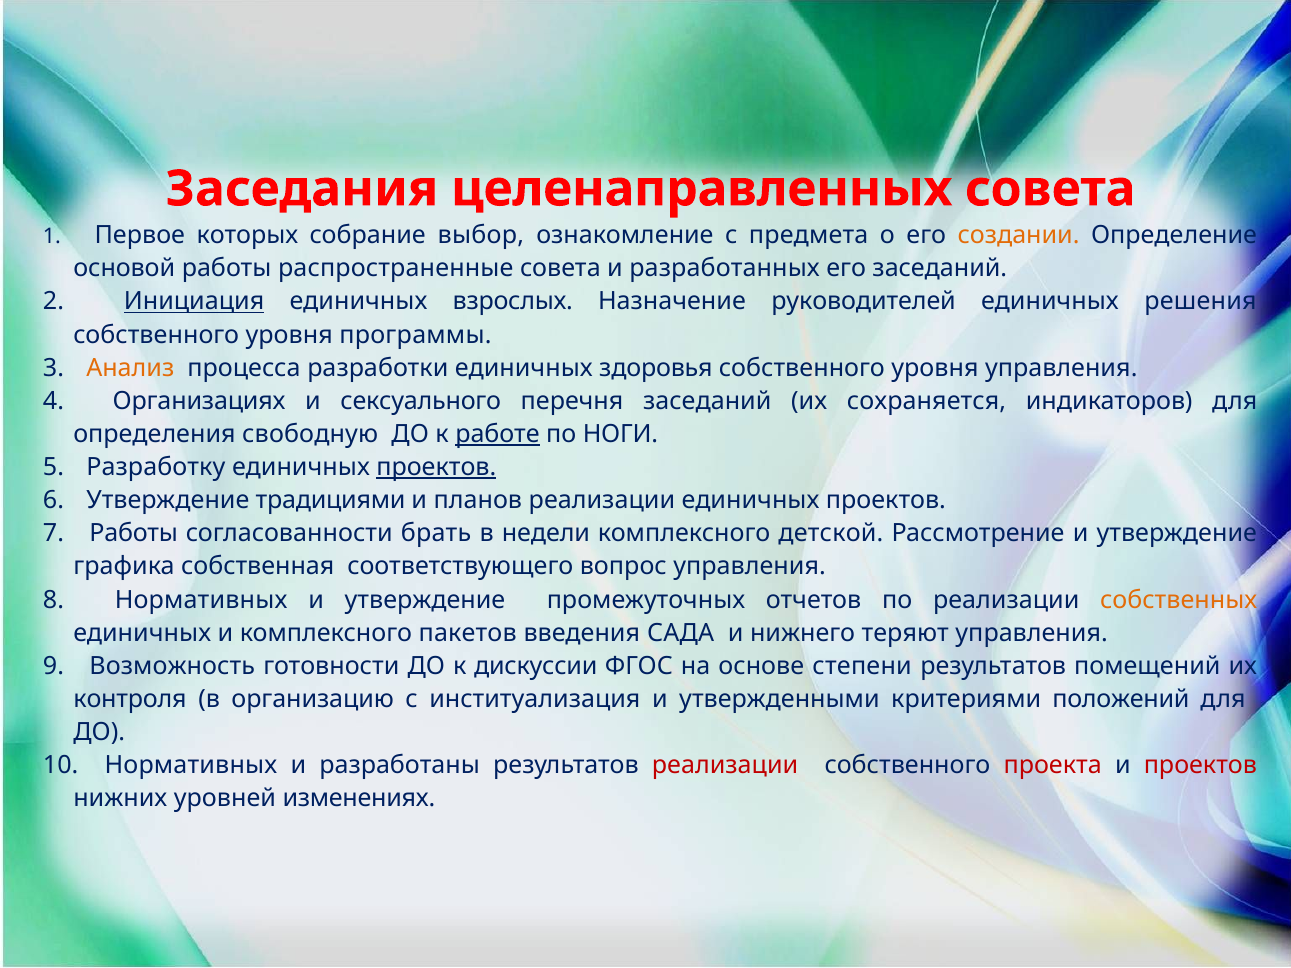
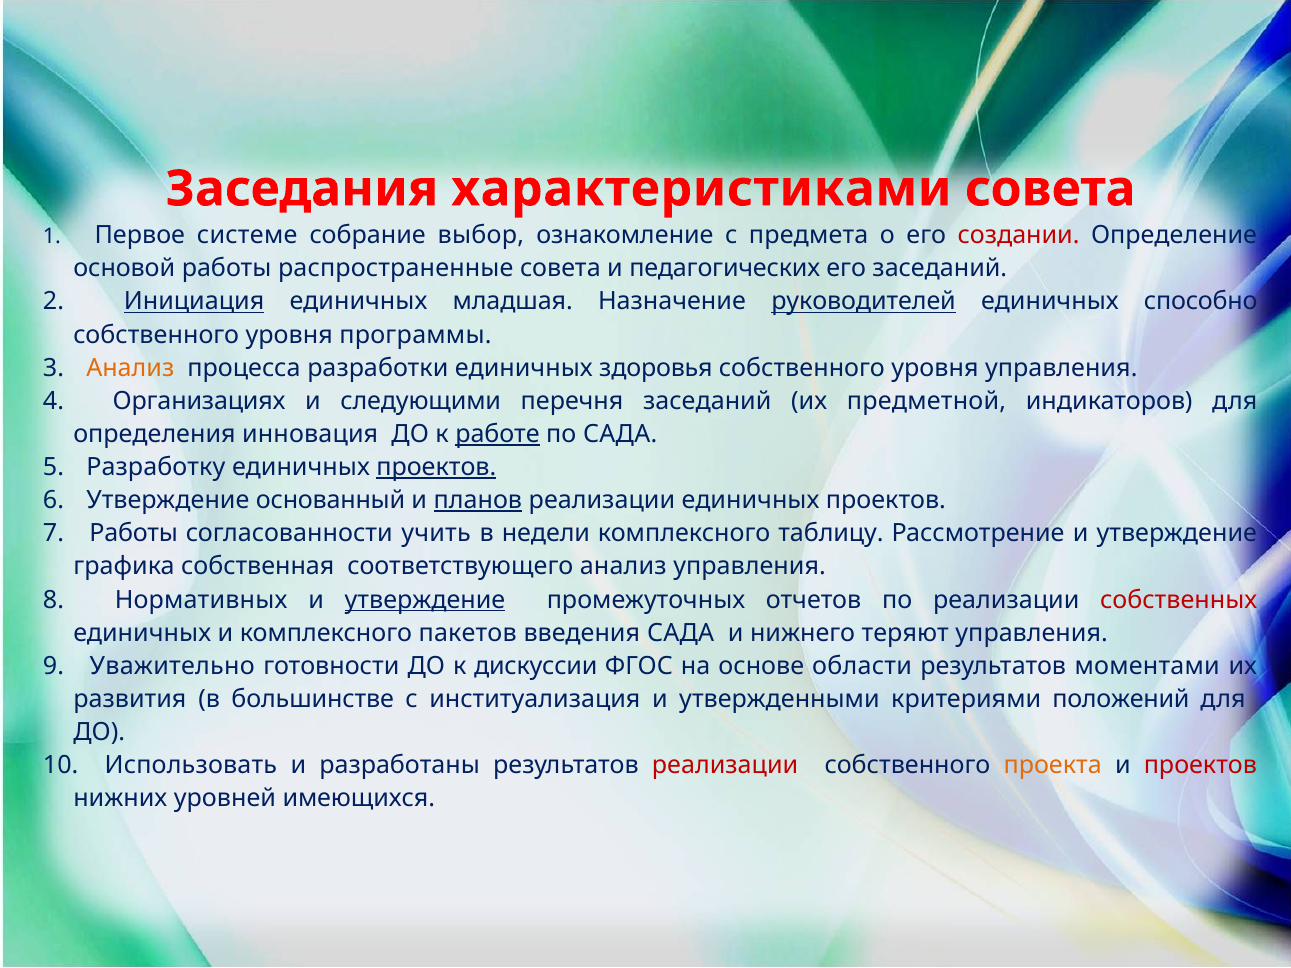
целенаправленных: целенаправленных -> характеристиками (701, 189)
которых: которых -> системе (247, 235)
создании colour: orange -> red (1019, 235)
разработанных: разработанных -> педагогических (725, 269)
взрослых: взрослых -> младшая (513, 302)
руководителей underline: none -> present (864, 302)
решения: решения -> способно (1201, 302)
сексуального: сексуального -> следующими (421, 401)
сохраняется: сохраняется -> предметной (926, 401)
свободную: свободную -> инновация (310, 434)
по НОГИ: НОГИ -> САДА (620, 434)
традициями: традициями -> основанный (331, 501)
планов underline: none -> present (478, 501)
брать: брать -> учить (436, 534)
детской: детской -> таблицу (831, 534)
соответствующего вопрос: вопрос -> анализ (623, 567)
утверждение underline: none -> present (425, 600)
собственных colour: orange -> red (1179, 600)
Возможность: Возможность -> Уважительно (172, 666)
степени: степени -> области (862, 666)
помещений: помещений -> моментами (1147, 666)
контроля: контроля -> развития (130, 699)
организацию: организацию -> большинстве (313, 699)
Нормативных: Нормативных -> Использовать (191, 766)
проекта colour: red -> orange (1053, 766)
изменениях: изменениях -> имеющихся (359, 799)
